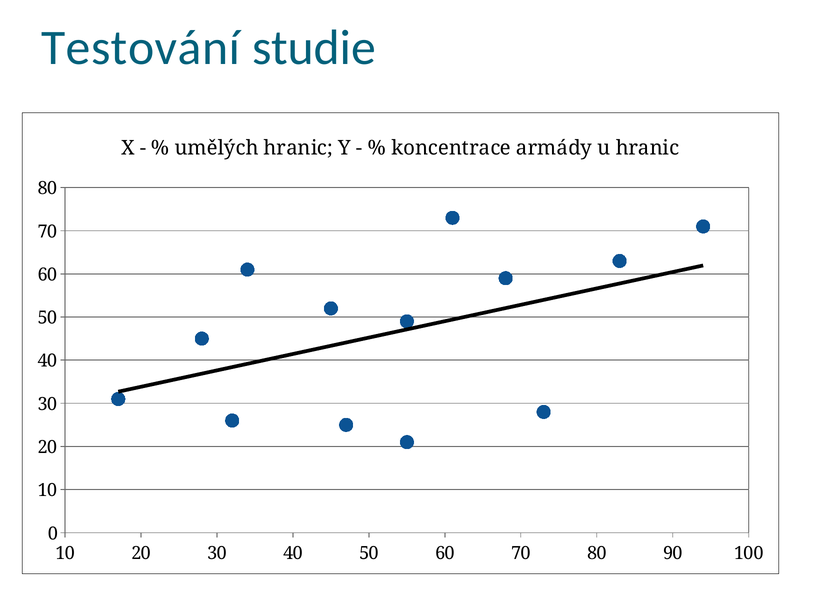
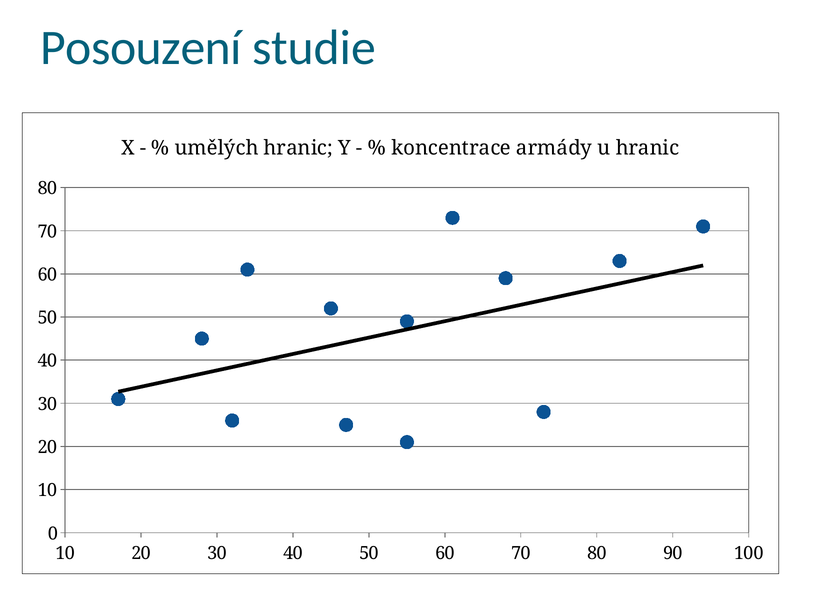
Testování: Testování -> Posouzení (141, 48)
